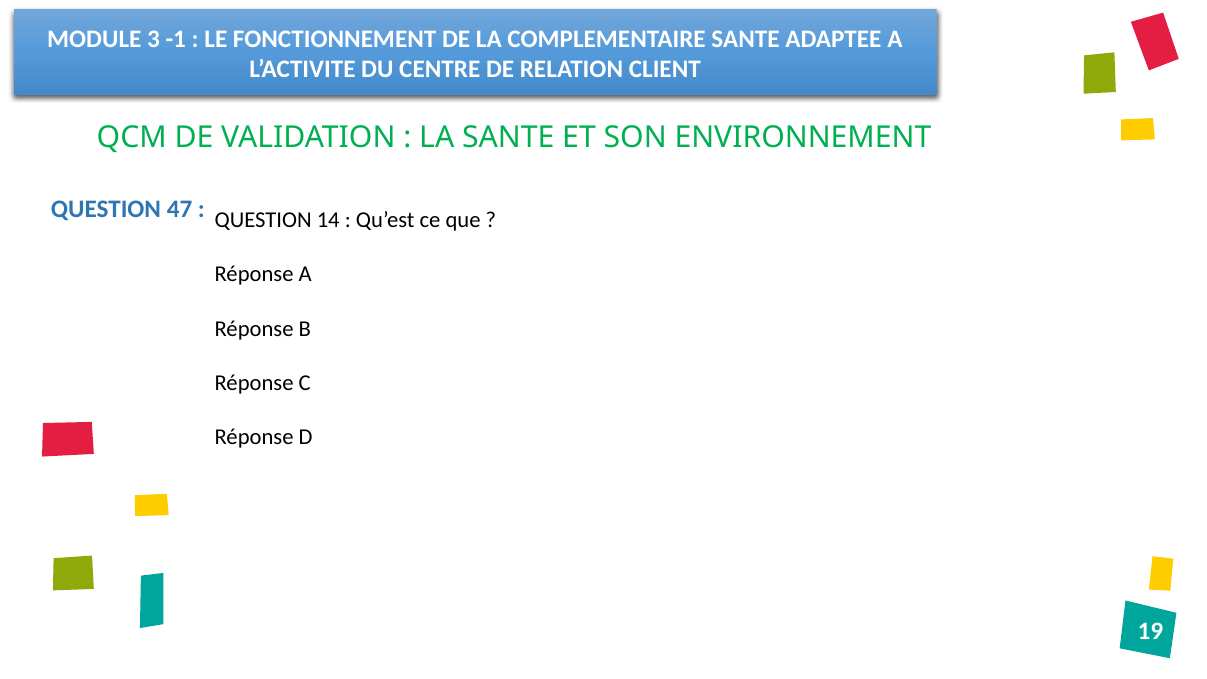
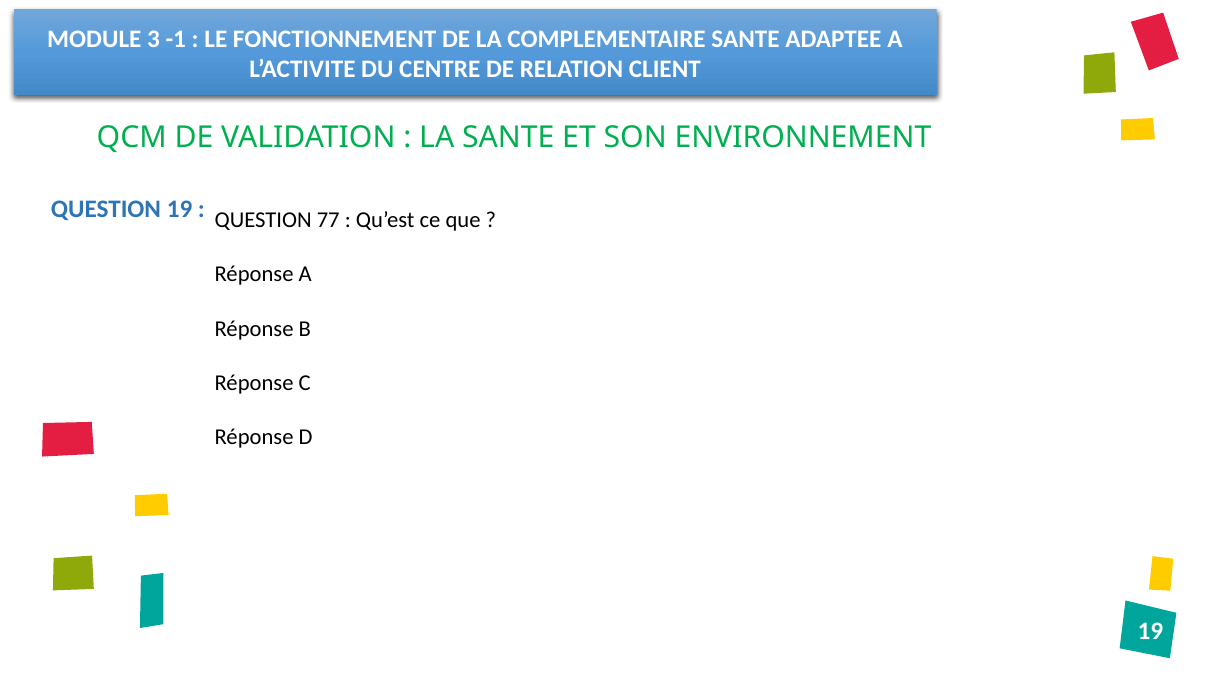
QUESTION 47: 47 -> 19 (180, 209)
14: 14 -> 77 (328, 220)
